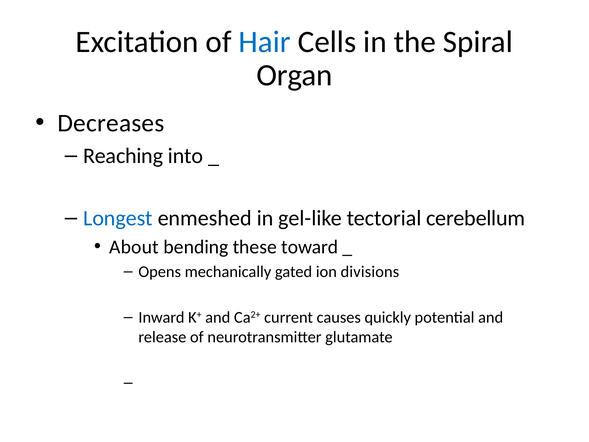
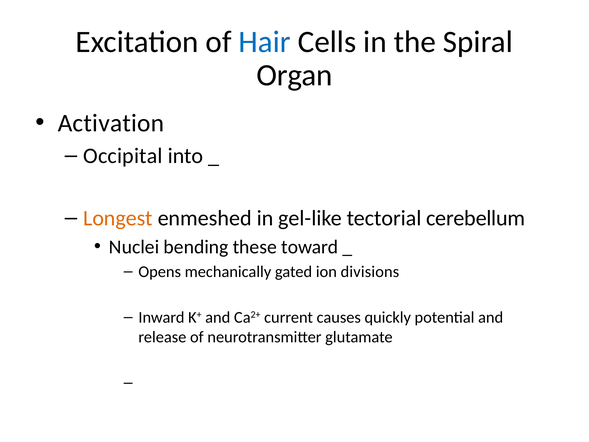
Decreases: Decreases -> Activation (111, 123)
Reaching: Reaching -> Occipital (123, 156)
Longest colour: blue -> orange (118, 218)
About: About -> Nuclei (134, 247)
